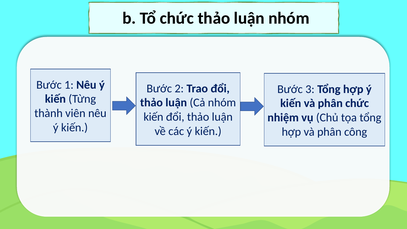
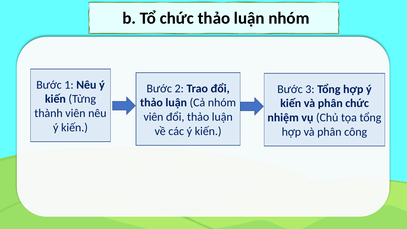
kiến: kiến -> viên (153, 117)
